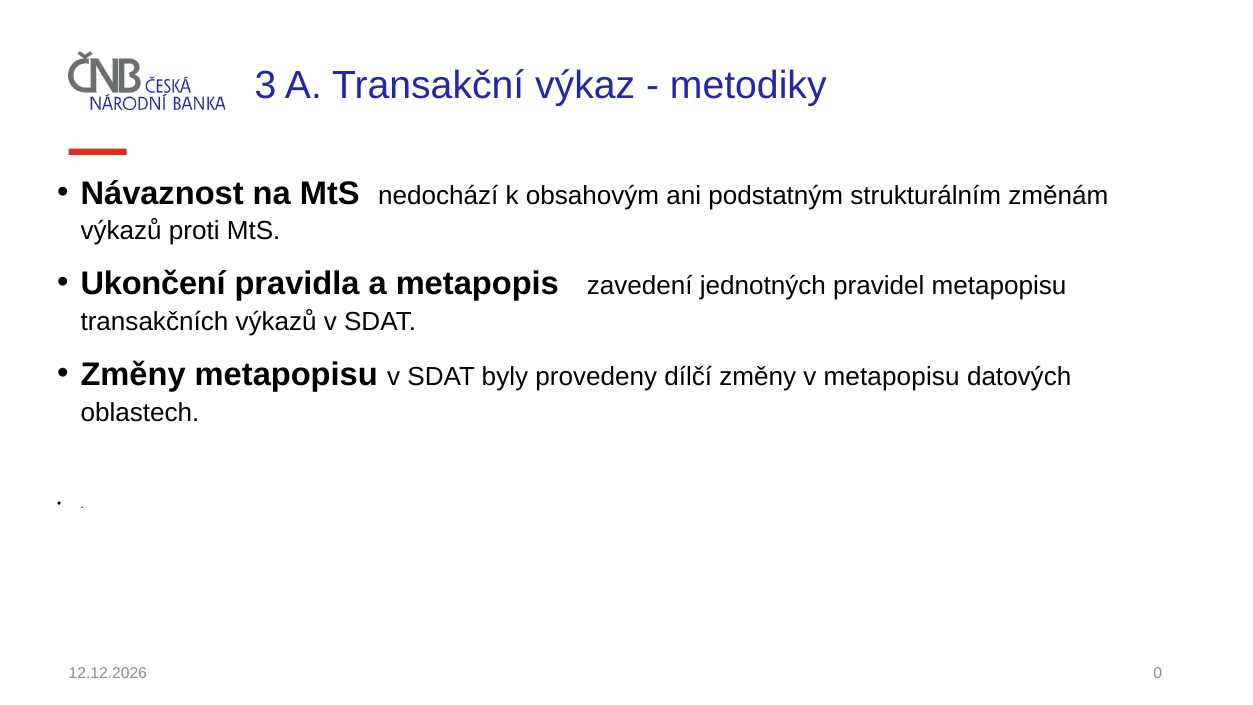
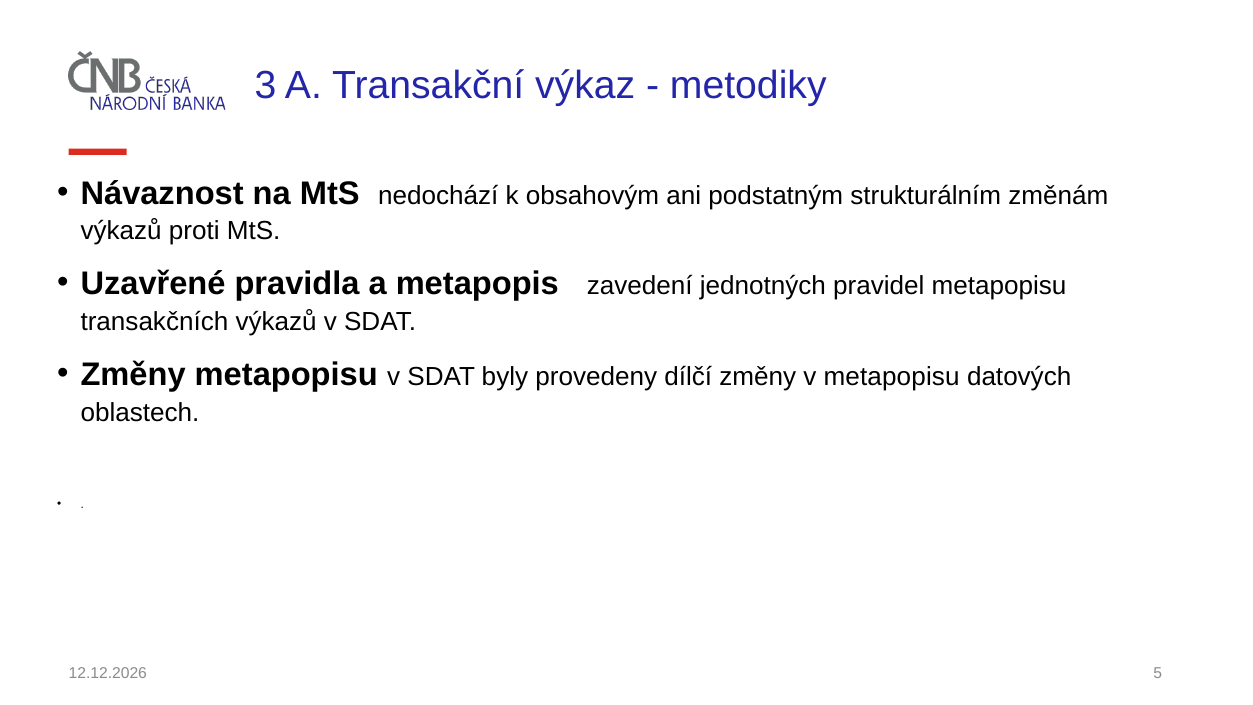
Ukončení: Ukončení -> Uzavřené (153, 284)
0: 0 -> 5 (1158, 673)
